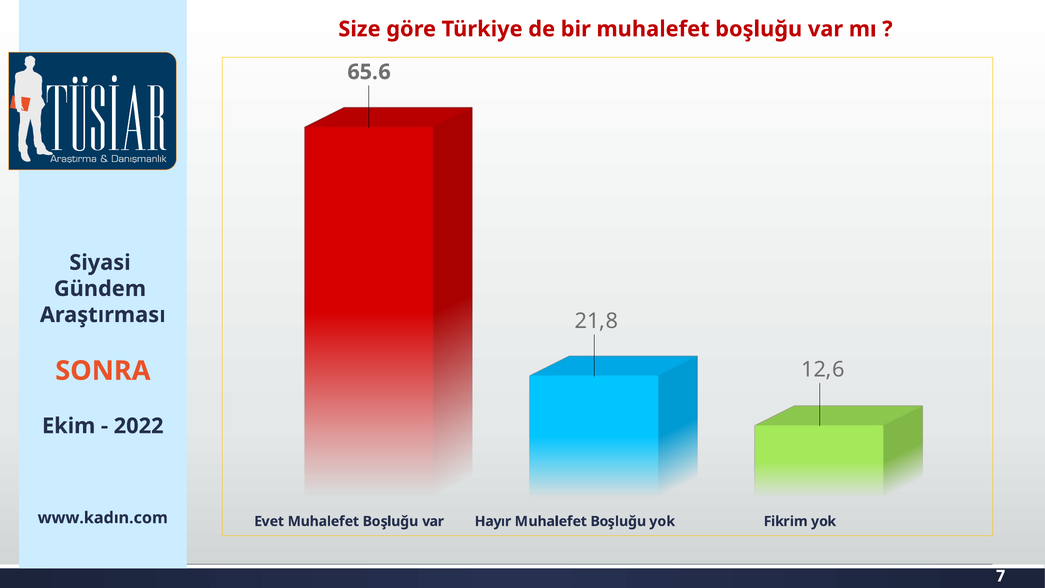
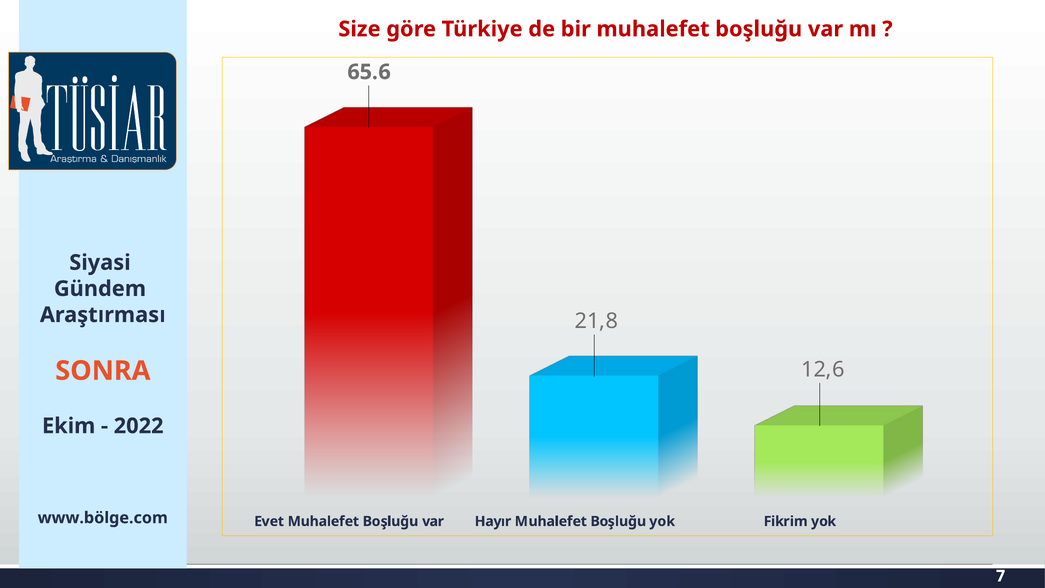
www.kadın.com: www.kadın.com -> www.bölge.com (103, 518)
